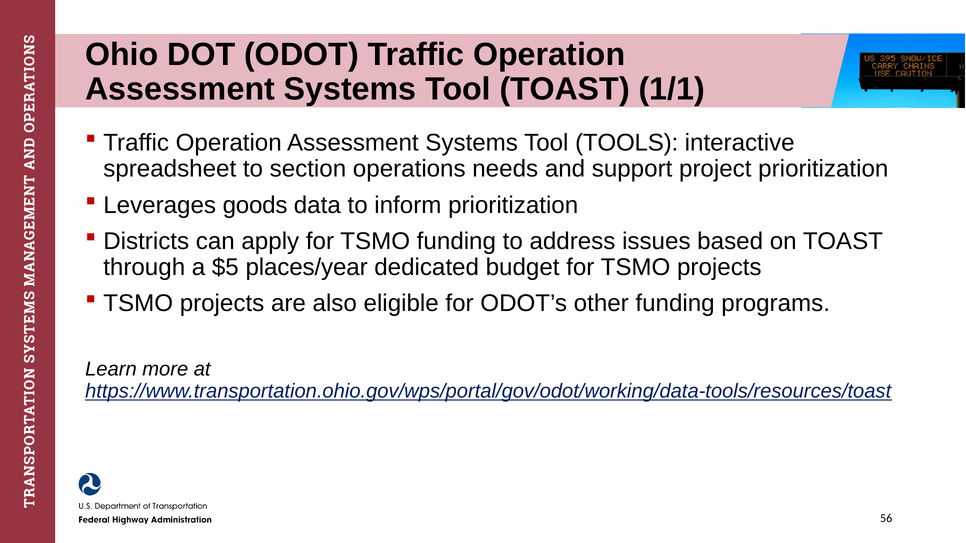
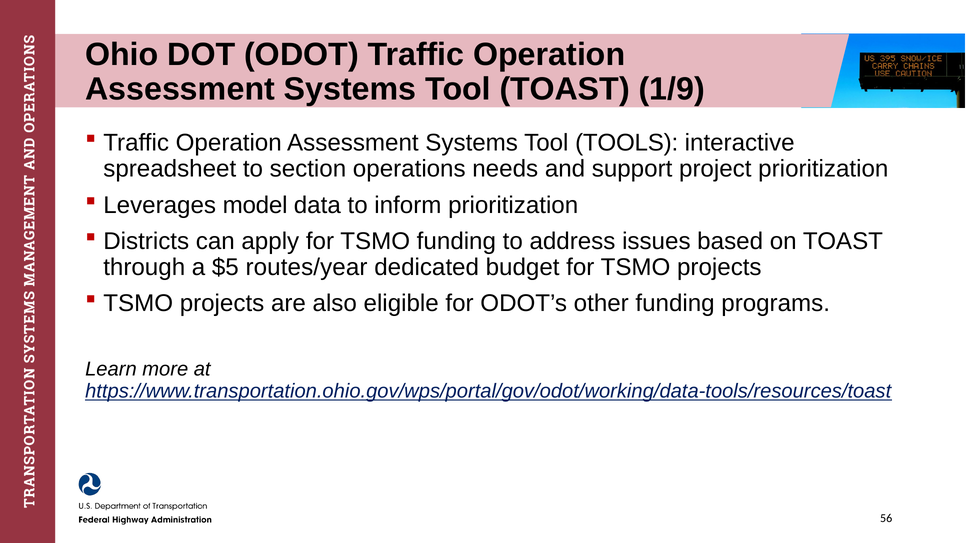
1/1: 1/1 -> 1/9 (672, 89)
goods: goods -> model (255, 205)
places/year: places/year -> routes/year (306, 267)
